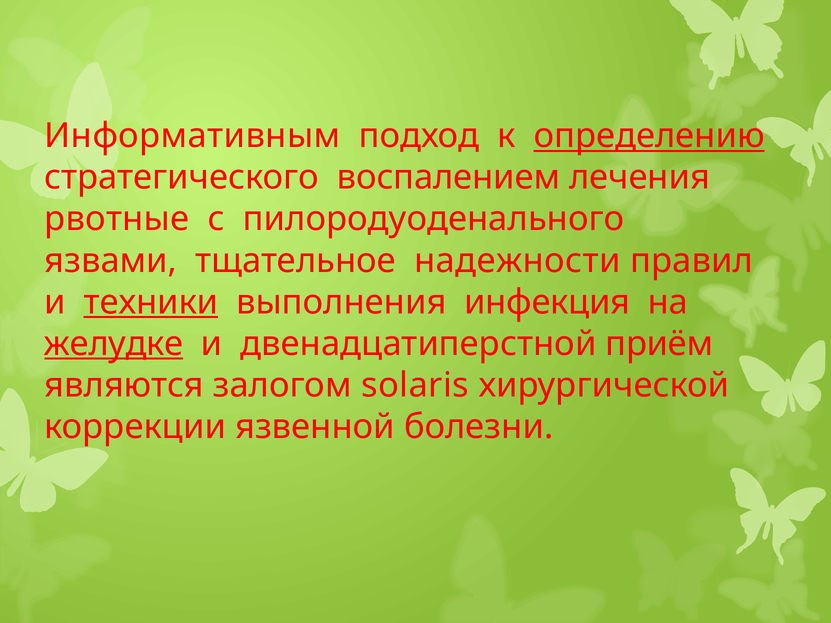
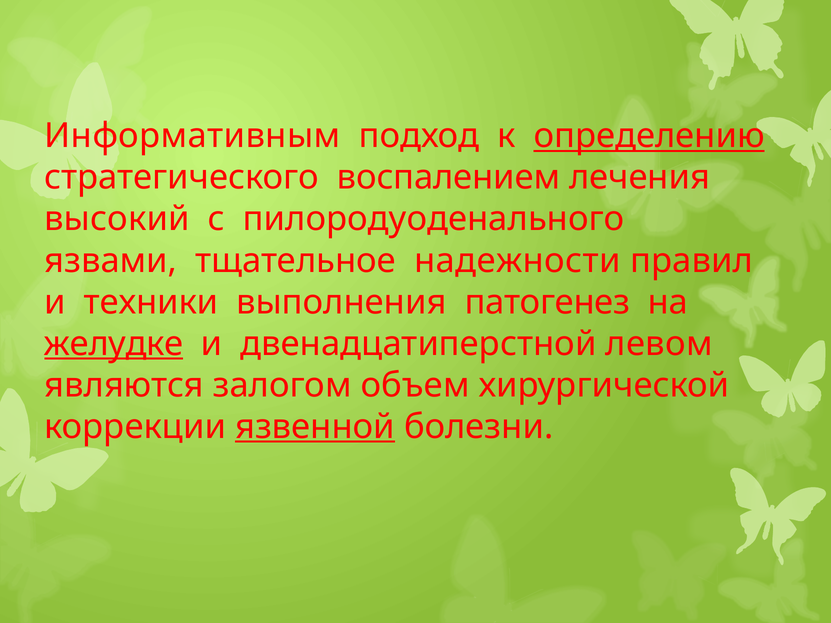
рвотные: рвотные -> высокий (117, 219)
техники underline: present -> none (151, 302)
инфекция: инфекция -> патогенез (547, 302)
приём: приём -> левом (659, 344)
solaris: solaris -> объем (415, 385)
язвенной underline: none -> present (315, 427)
